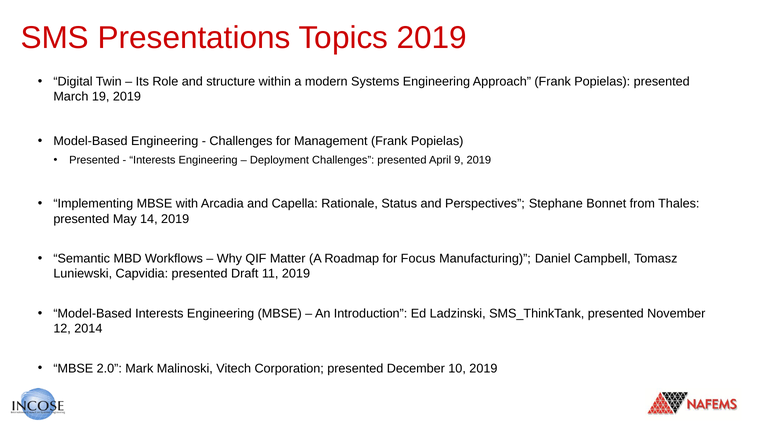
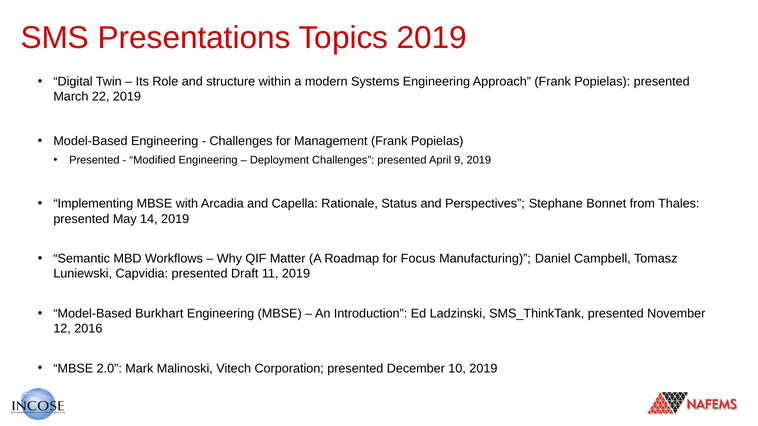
19: 19 -> 22 (101, 97)
Interests: Interests -> Modified (152, 160)
Model-Based Interests: Interests -> Burkhart (159, 314)
2014: 2014 -> 2016 (88, 329)
